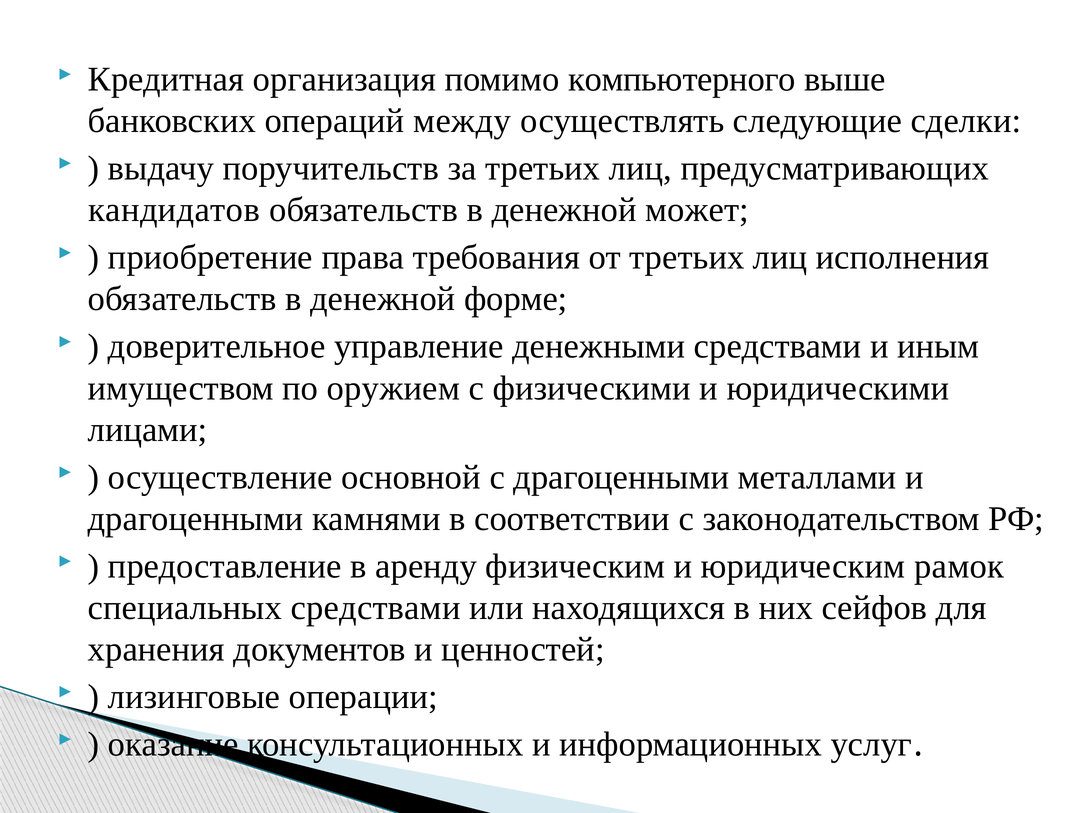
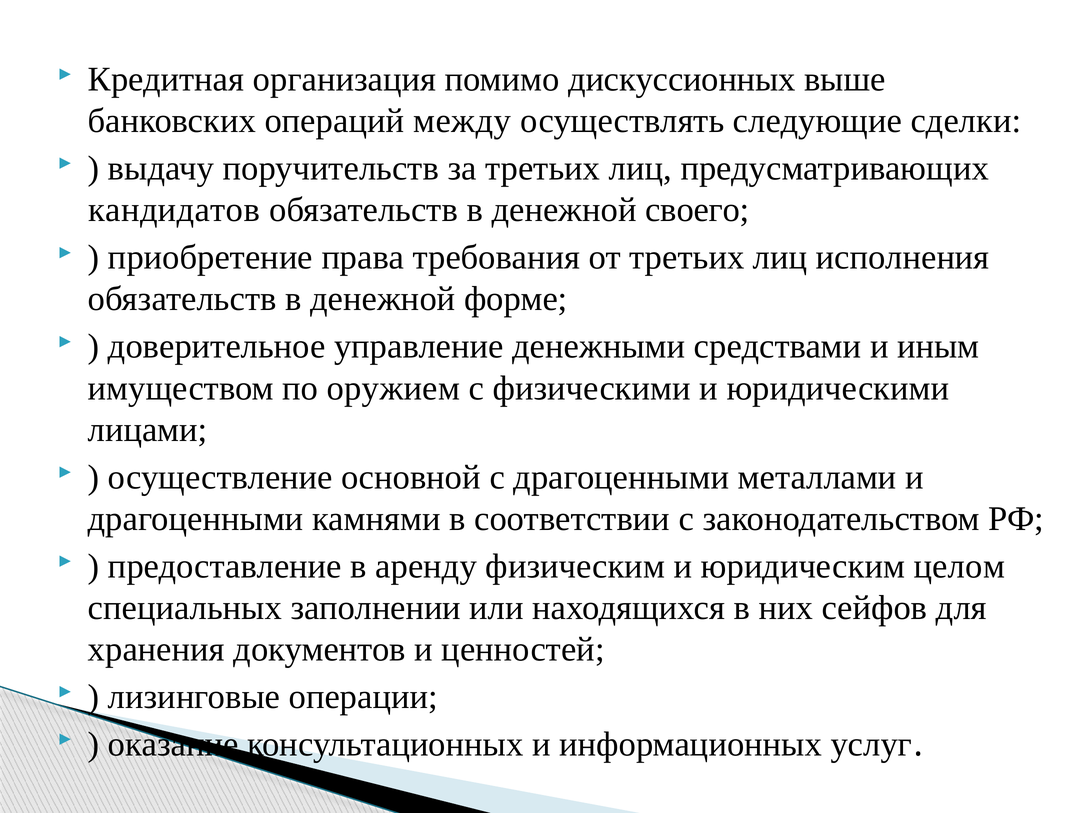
компьютерного: компьютерного -> дискуссионных (682, 79)
может: может -> своего (697, 210)
рамок: рамок -> целом (959, 566)
специальных средствами: средствами -> заполнении (376, 608)
